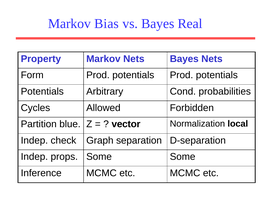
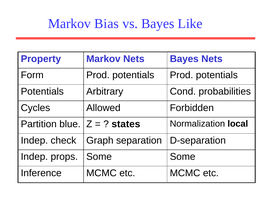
Real: Real -> Like (190, 24)
vector: vector -> states (126, 124)
